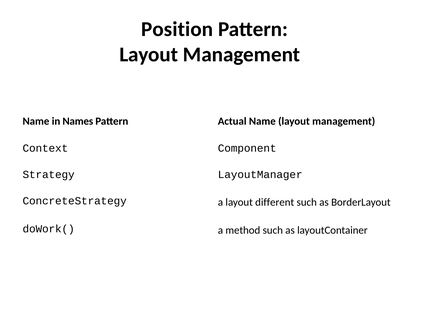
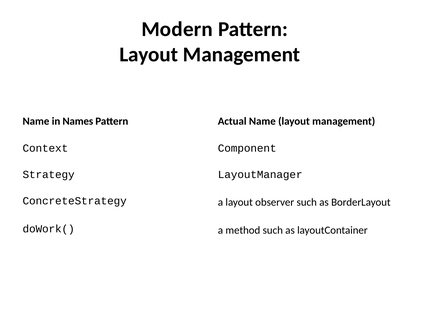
Position: Position -> Modern (177, 29)
different: different -> observer (275, 202)
